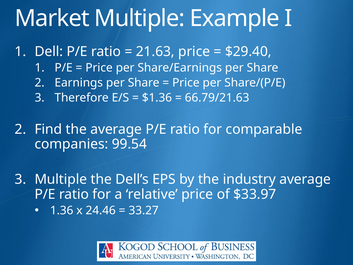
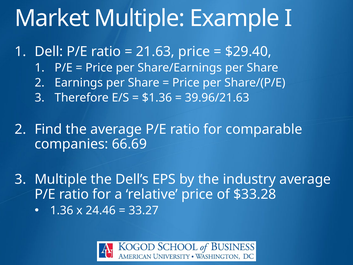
66.79/21.63: 66.79/21.63 -> 39.96/21.63 (217, 98)
99.54: 99.54 -> 66.69 (129, 144)
$33.97: $33.97 -> $33.28 (255, 194)
